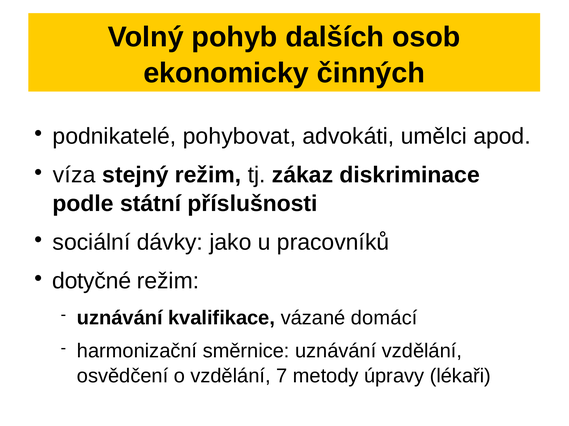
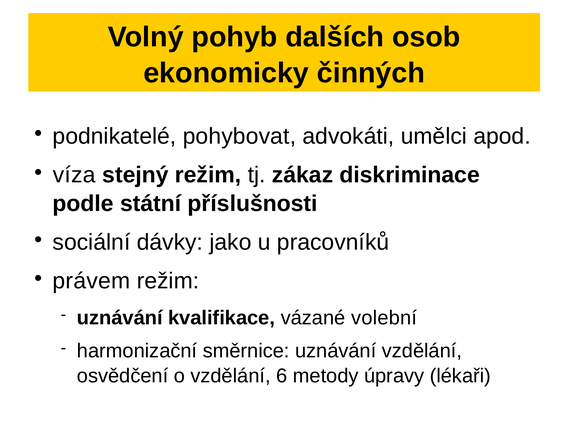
dotyčné: dotyčné -> právem (91, 282)
domácí: domácí -> volební (384, 318)
7: 7 -> 6 (282, 377)
